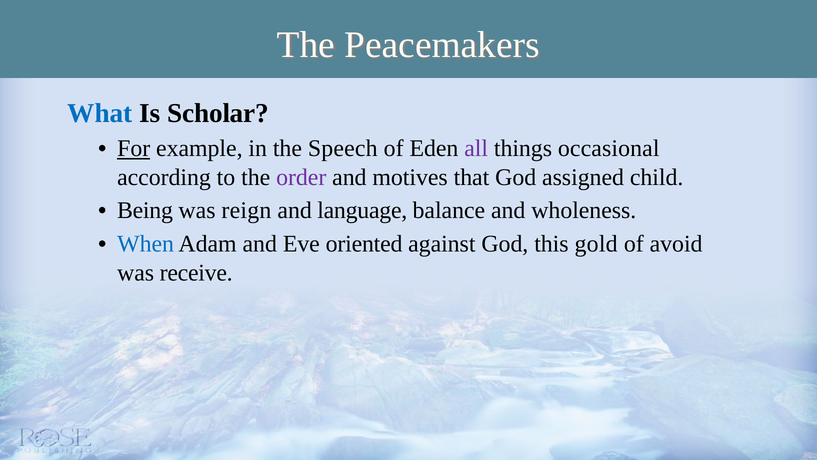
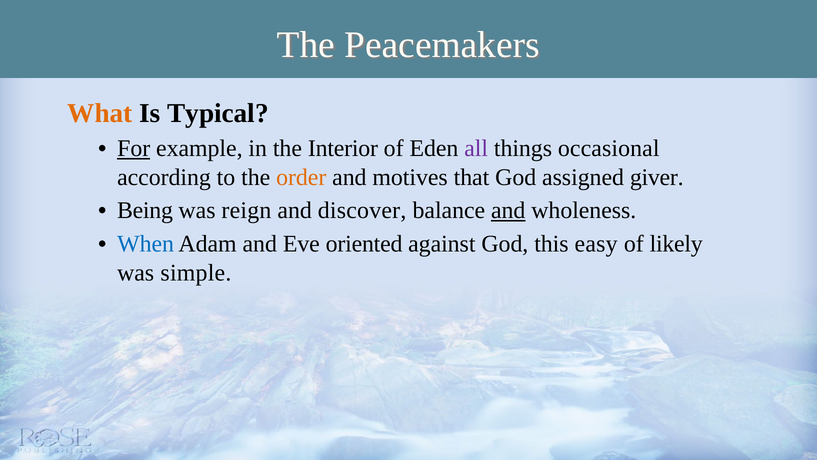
What colour: blue -> orange (100, 113)
Scholar: Scholar -> Typical (218, 113)
Speech: Speech -> Interior (343, 148)
order colour: purple -> orange (301, 177)
child: child -> giver (657, 177)
language: language -> discover (362, 210)
and underline: none -> present (508, 210)
gold: gold -> easy (596, 244)
avoid: avoid -> likely (676, 244)
receive: receive -> simple (196, 272)
